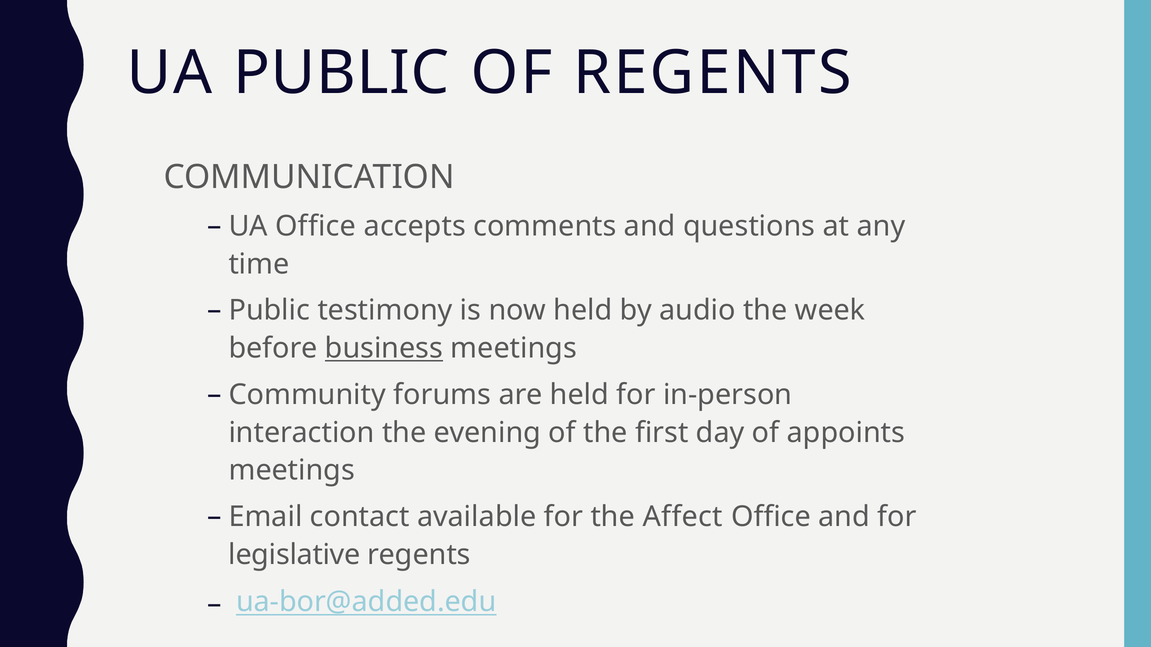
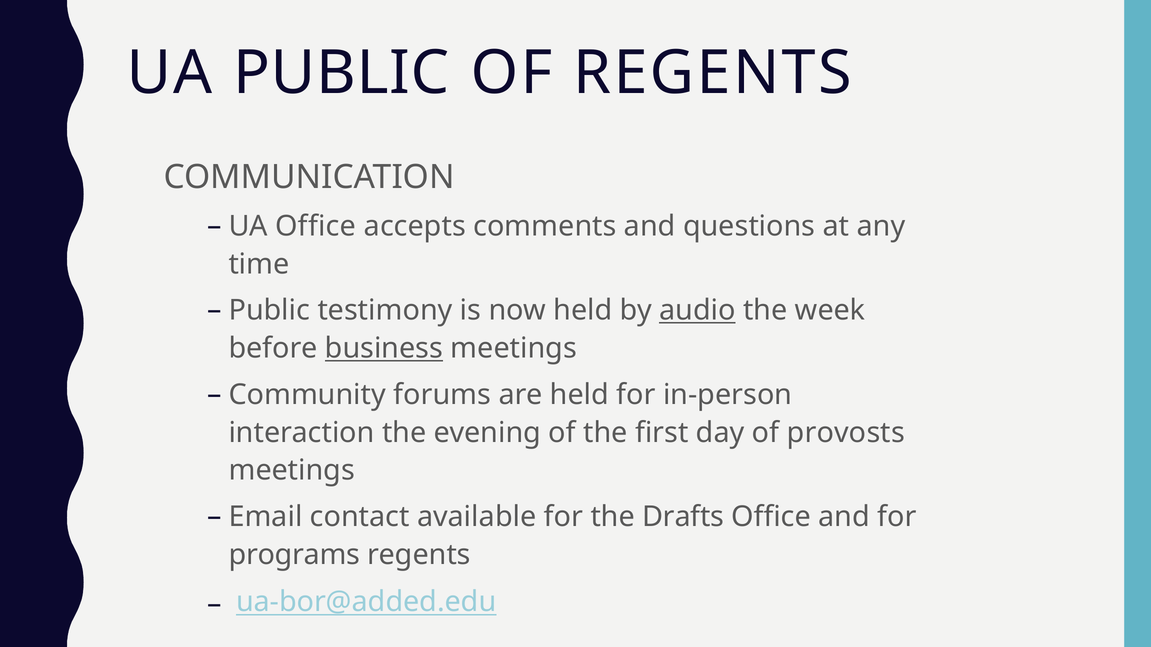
audio underline: none -> present (697, 311)
appoints: appoints -> provosts (846, 433)
Affect: Affect -> Drafts (683, 517)
legislative: legislative -> programs (294, 555)
